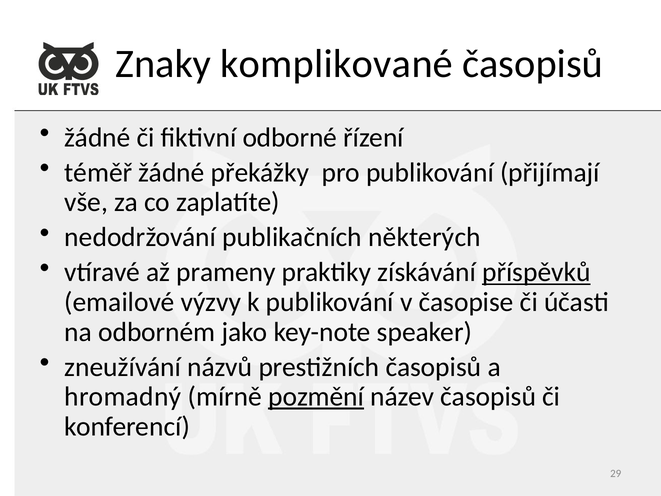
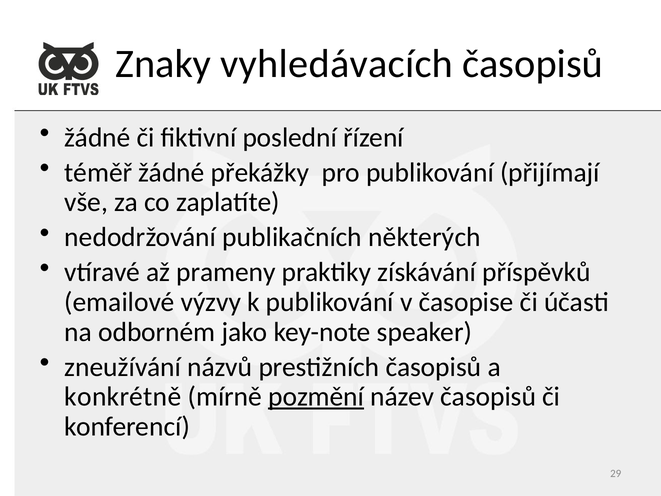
komplikované: komplikované -> vyhledávacích (337, 64)
odborné: odborné -> poslední (290, 137)
příspěvků underline: present -> none (536, 272)
hromadný: hromadný -> konkrétně (123, 397)
